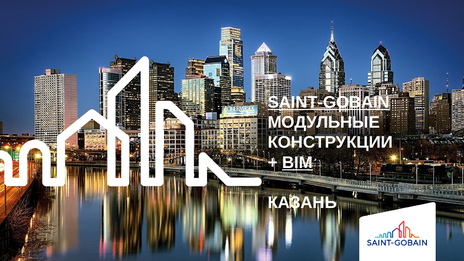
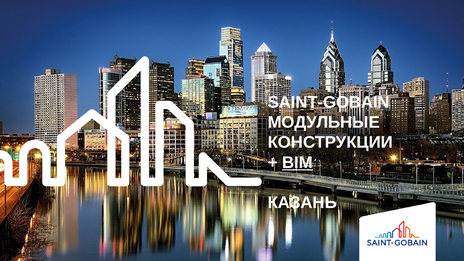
SAINT-GOBAIN underline: present -> none (329, 102)
